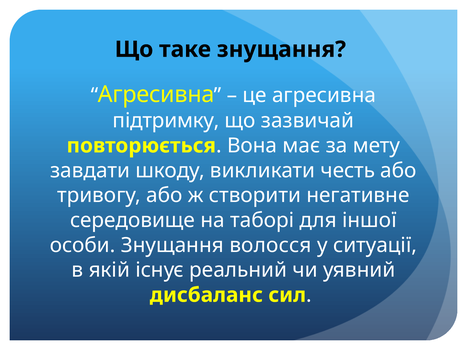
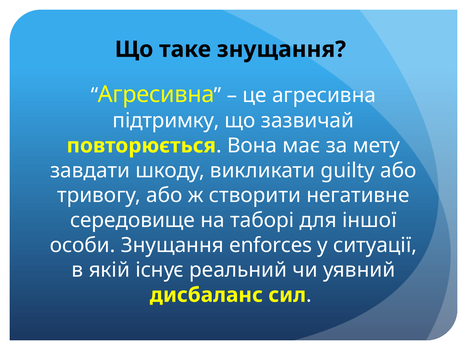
честь: честь -> guilty (348, 171)
волосся: волосся -> enforces (271, 245)
